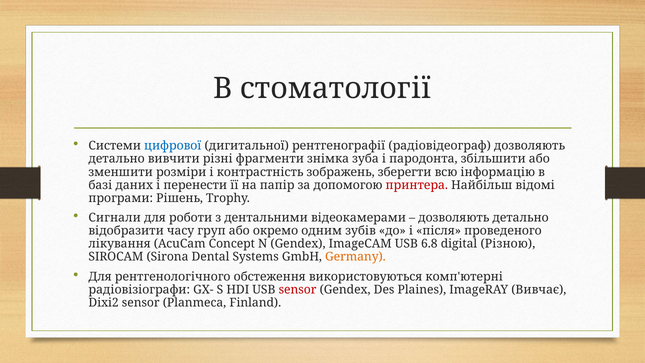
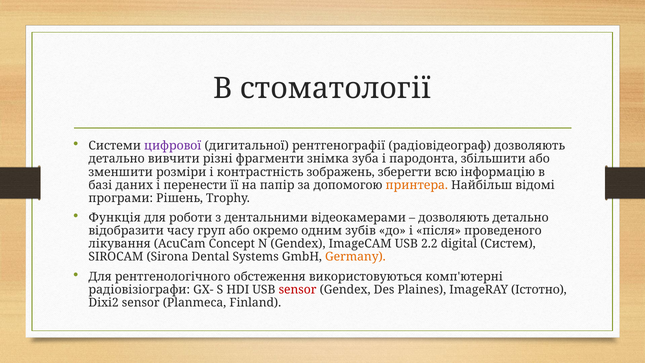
цифрової colour: blue -> purple (173, 146)
принтера colour: red -> orange (417, 185)
Сигнали: Сигнали -> Функція (115, 218)
6.8: 6.8 -> 2.2 (429, 244)
Різною: Різною -> Систем (508, 244)
Вивчає: Вивчає -> Істотно (539, 289)
